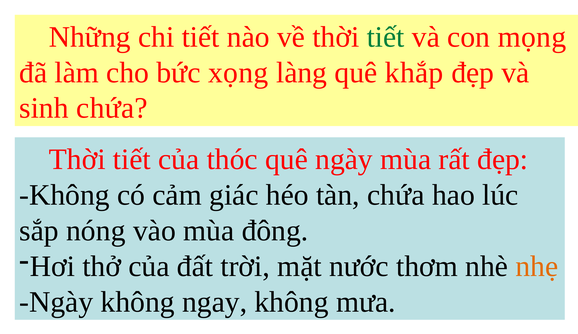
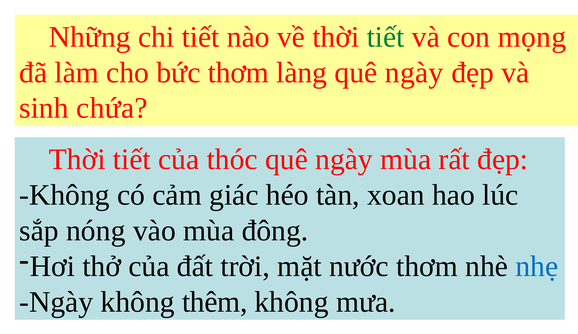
bức xọng: xọng -> thơm (238, 72)
làng quê khắp: khắp -> ngày (414, 72)
tàn chứa: chứa -> xoan (396, 195)
nhẹ colour: orange -> blue (537, 266)
ngay: ngay -> thêm (215, 301)
